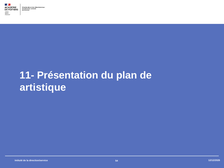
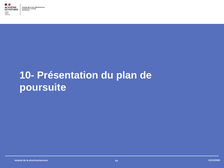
11-: 11- -> 10- (27, 75)
artistique: artistique -> poursuite (43, 87)
